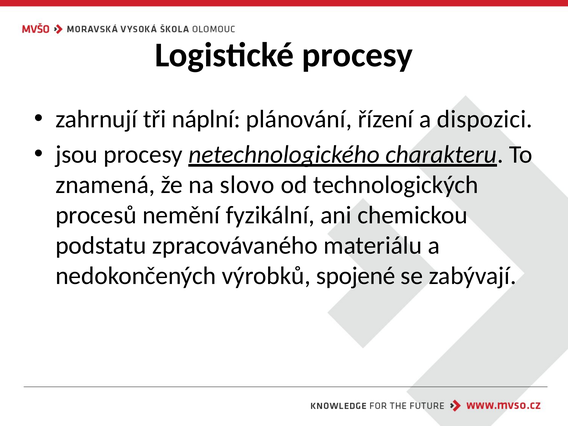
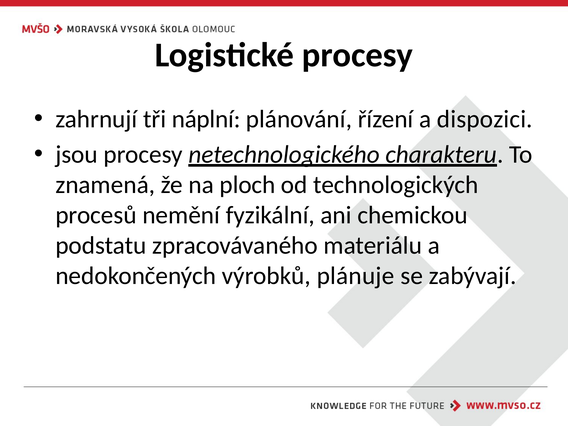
slovo: slovo -> ploch (247, 185)
spojené: spojené -> plánuje (356, 276)
